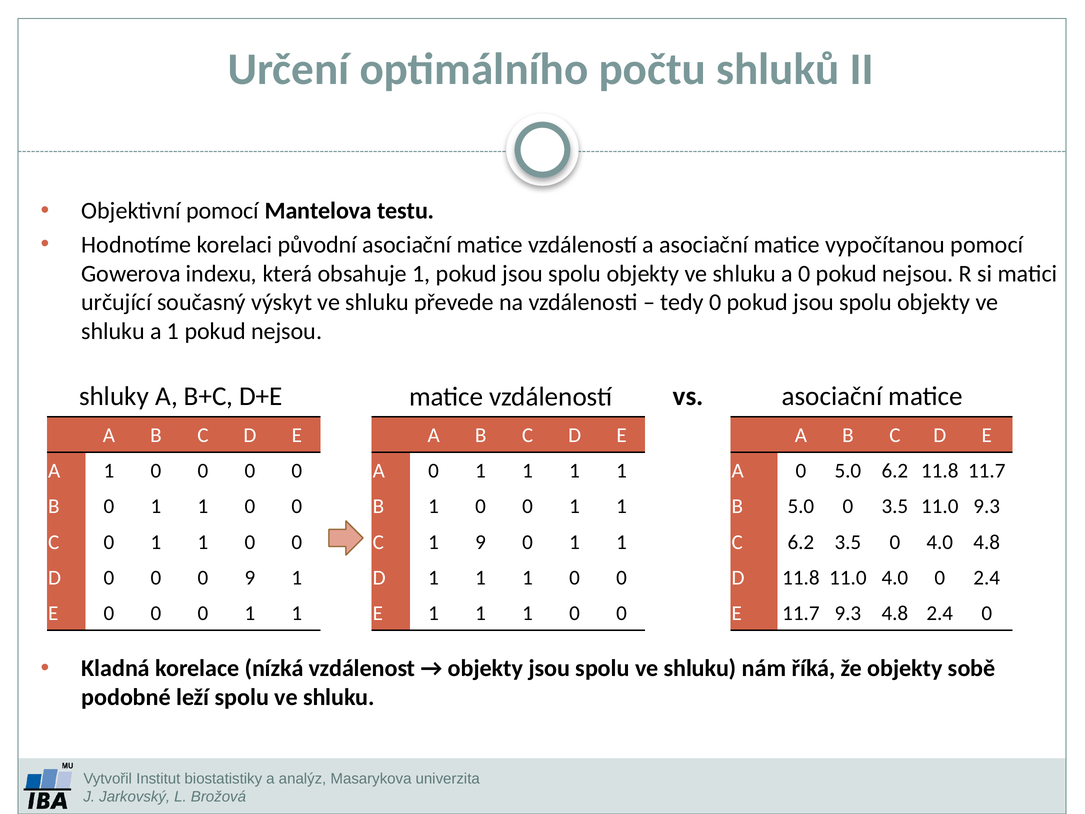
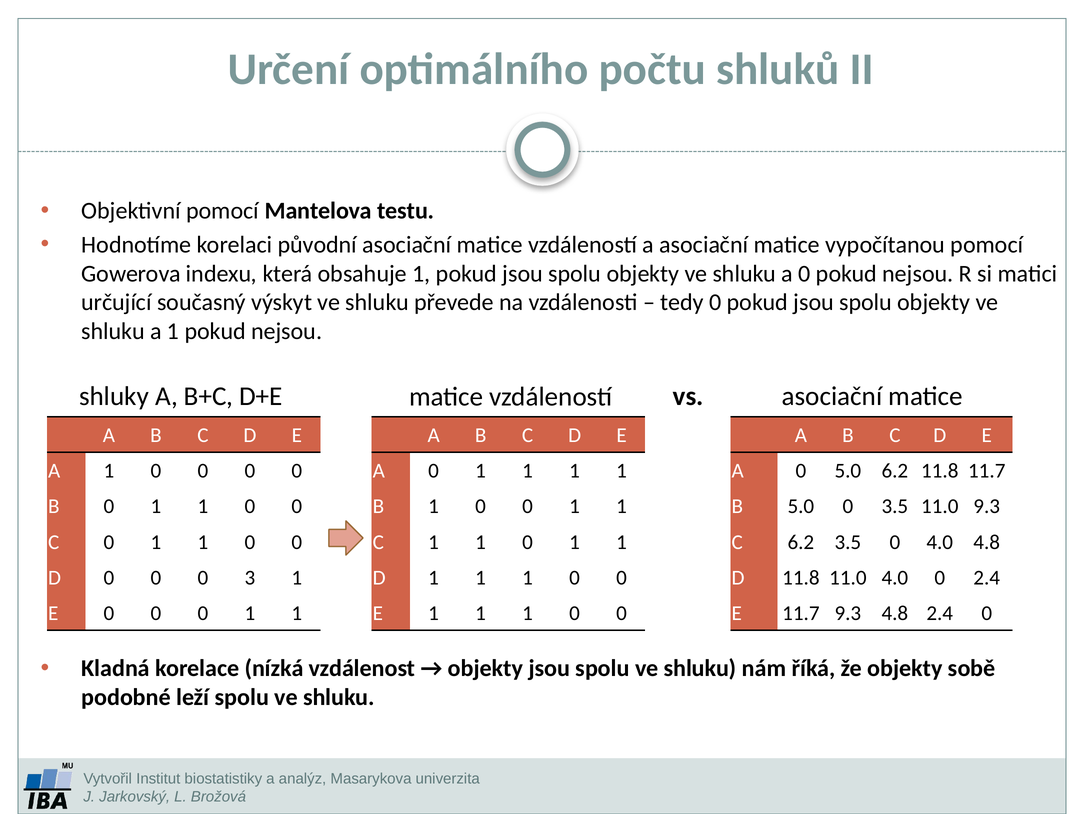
C 1 9: 9 -> 1 (481, 542)
0 9: 9 -> 3 (250, 577)
